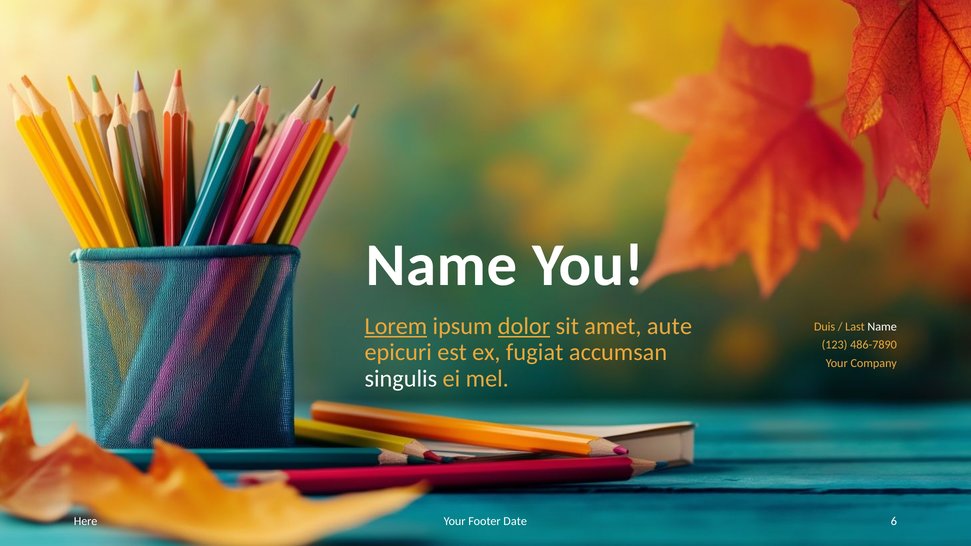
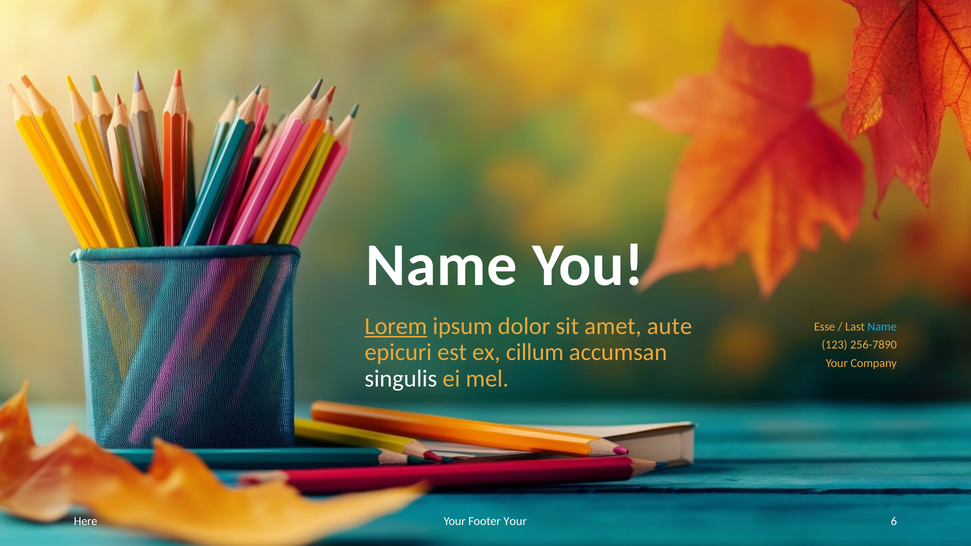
dolor underline: present -> none (524, 326)
Duis: Duis -> Esse (825, 327)
Name colour: white -> light blue (882, 327)
486-7890: 486-7890 -> 256-7890 (873, 345)
fugiat: fugiat -> cillum (535, 352)
Footer Date: Date -> Your (515, 522)
